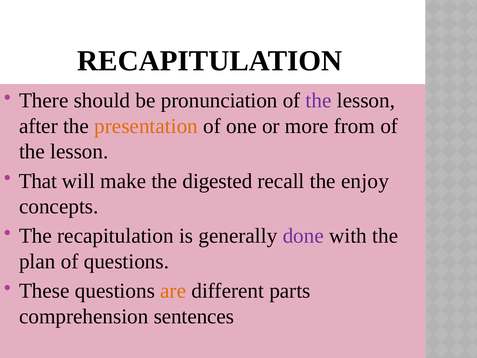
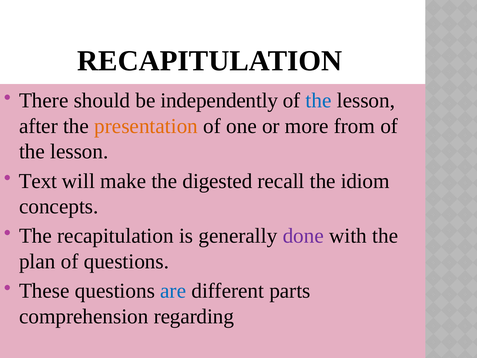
pronunciation: pronunciation -> independently (219, 101)
the colour: purple -> blue (319, 101)
That: That -> Text (38, 181)
enjoy: enjoy -> idiom (365, 181)
are colour: orange -> blue (173, 291)
sentences: sentences -> regarding (194, 316)
